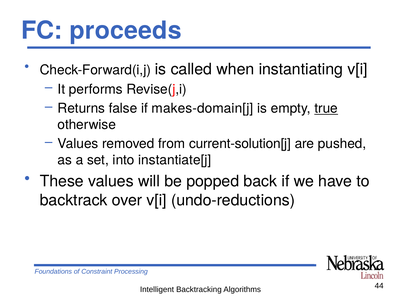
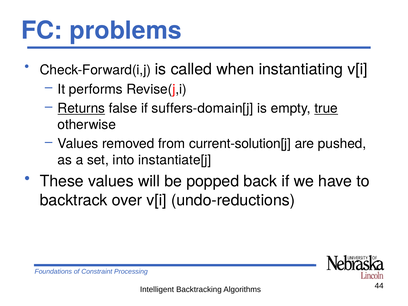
proceeds: proceeds -> problems (126, 31)
Returns underline: none -> present (81, 108)
makes-domain[j: makes-domain[j -> suffers-domain[j (203, 108)
